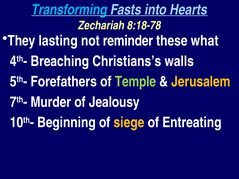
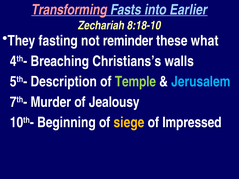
Transforming colour: light blue -> pink (69, 10)
Hearts: Hearts -> Earlier (189, 10)
8:18-78: 8:18-78 -> 8:18-10 (144, 26)
lasting: lasting -> fasting (58, 41)
Forefathers: Forefathers -> Description (64, 82)
Jerusalem colour: yellow -> light blue (201, 82)
Entreating: Entreating -> Impressed (192, 123)
